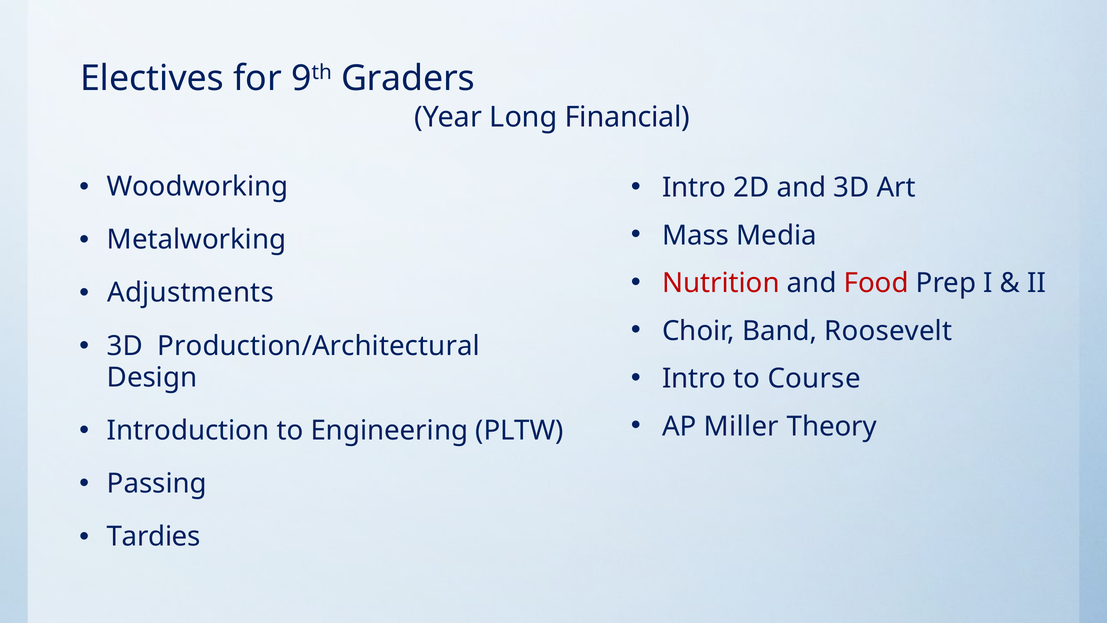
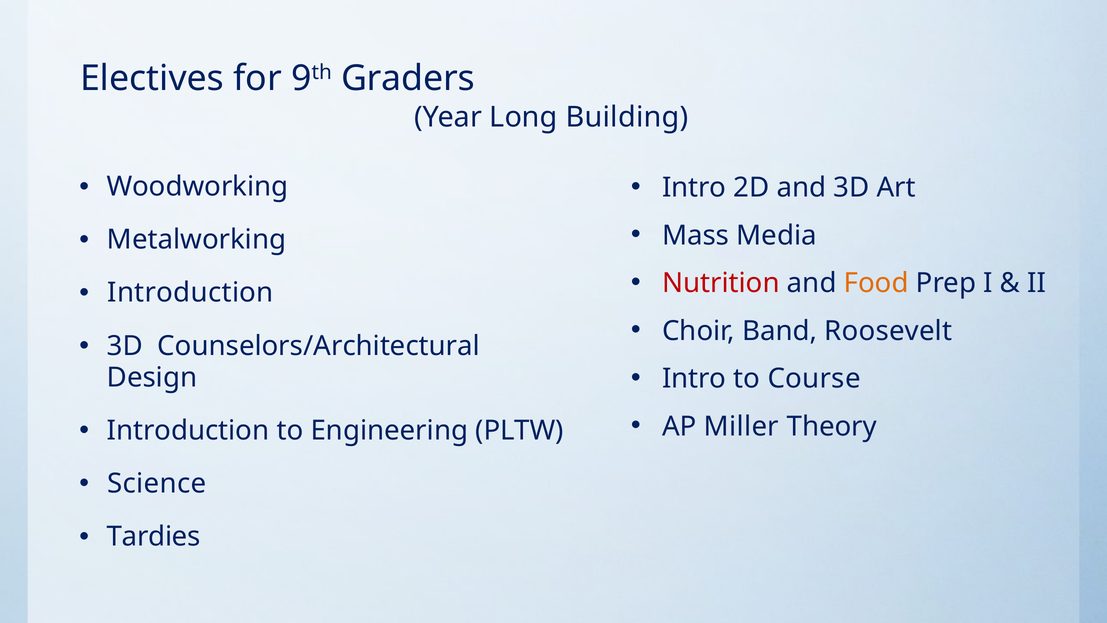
Financial: Financial -> Building (627, 117)
Food colour: red -> orange (876, 283)
Adjustments: Adjustments -> Introduction (190, 293)
Production/Architectural: Production/Architectural -> Counselors/Architectural (319, 346)
Passing: Passing -> Science (157, 483)
